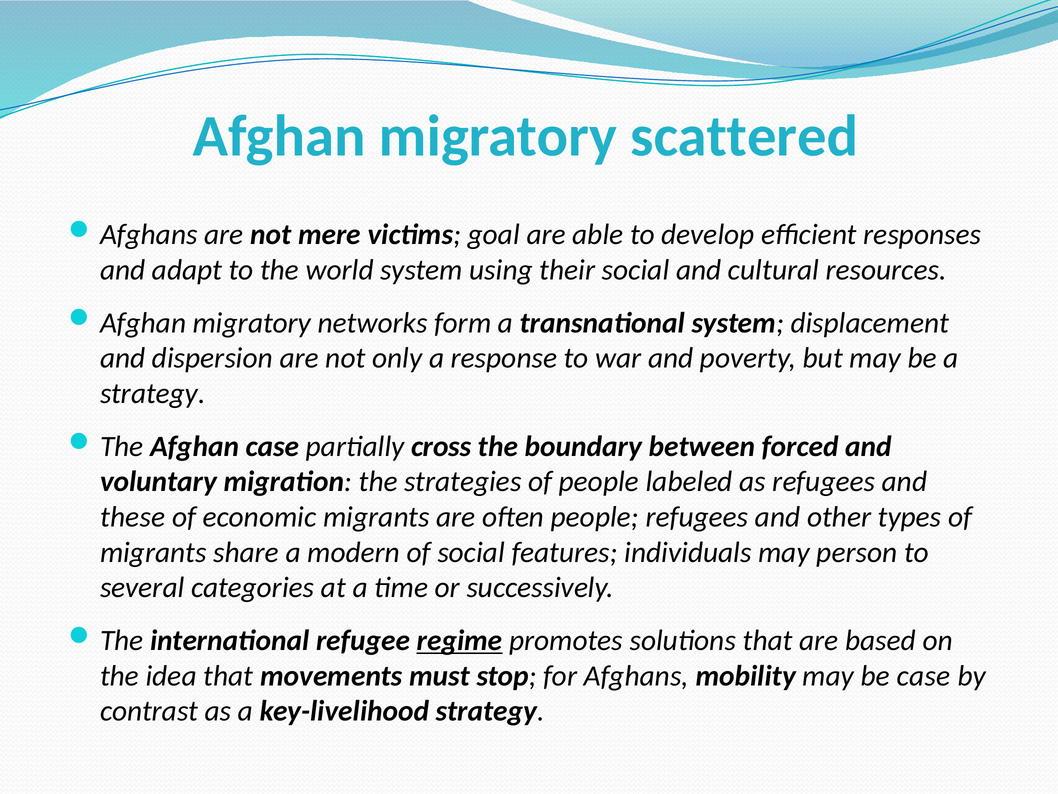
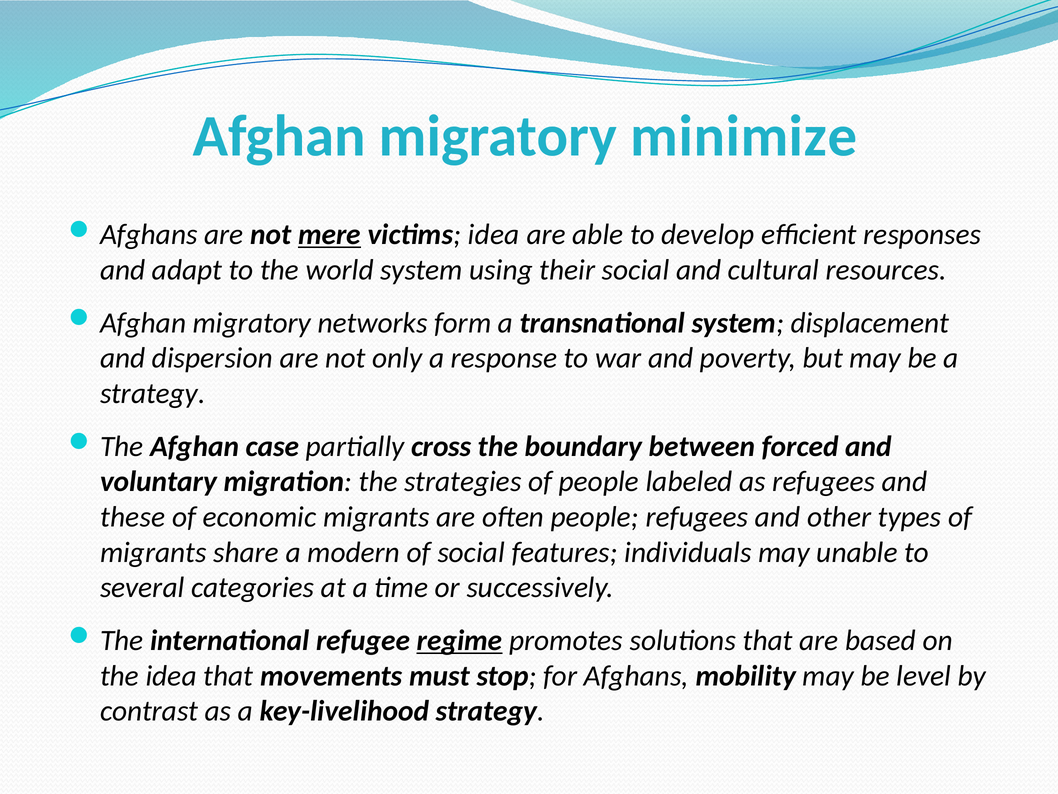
scattered: scattered -> minimize (744, 136)
mere underline: none -> present (329, 235)
victims goal: goal -> idea (494, 235)
person: person -> unable (857, 552)
be case: case -> level (924, 675)
